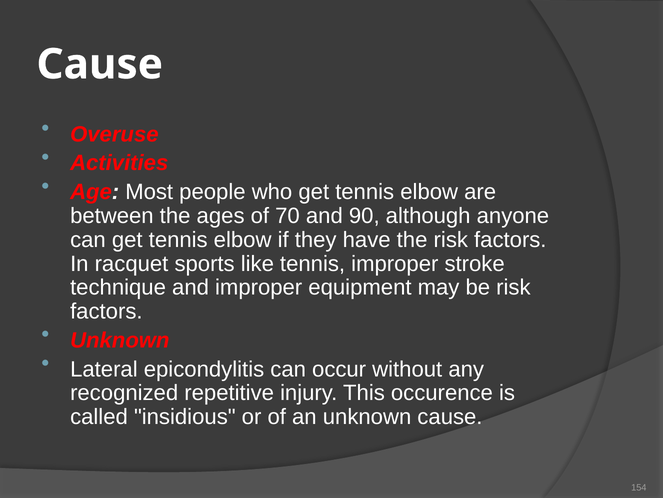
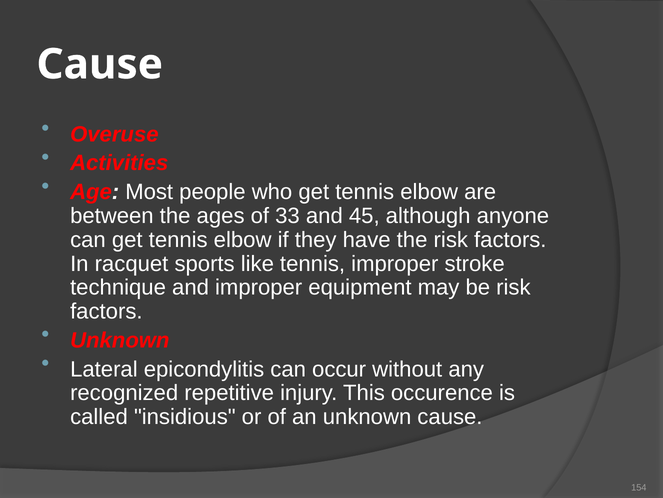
70: 70 -> 33 (287, 216)
90: 90 -> 45 (364, 216)
